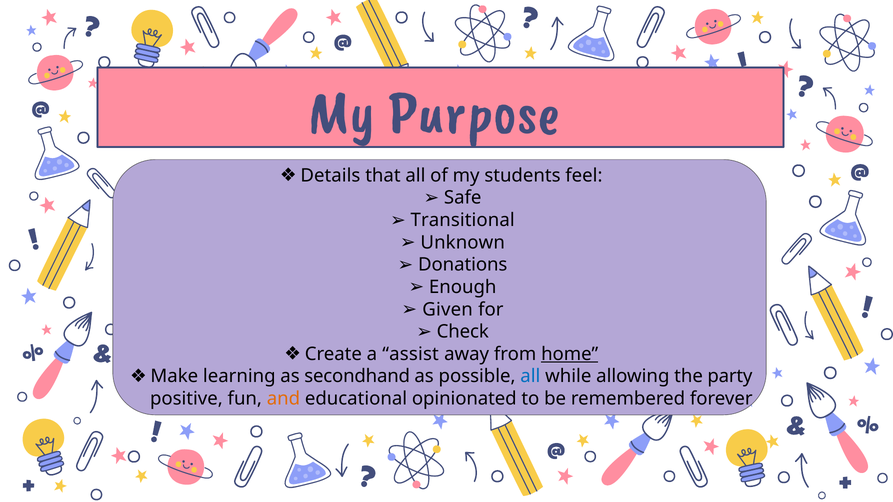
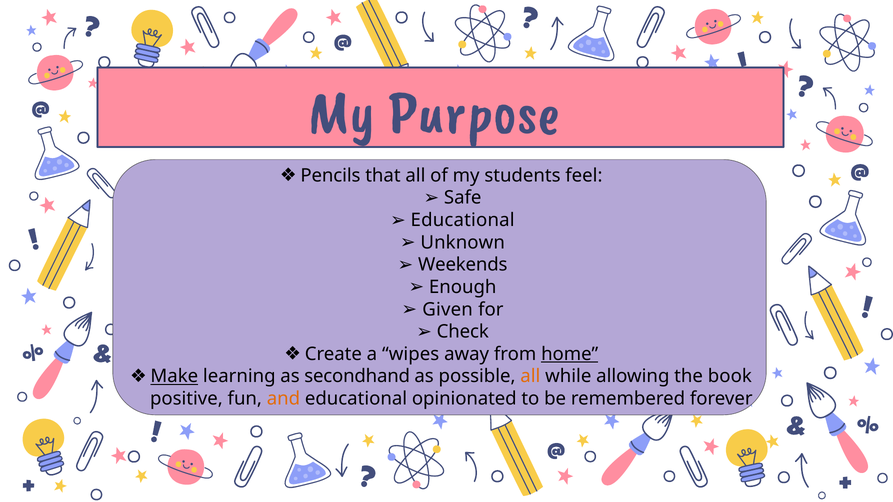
Details: Details -> Pencils (330, 176)
Transitional: Transitional -> Educational (463, 220)
Donations: Donations -> Weekends (463, 265)
assist: assist -> wipes (411, 354)
Make underline: none -> present (174, 377)
all colour: blue -> orange (530, 377)
party: party -> book (730, 377)
